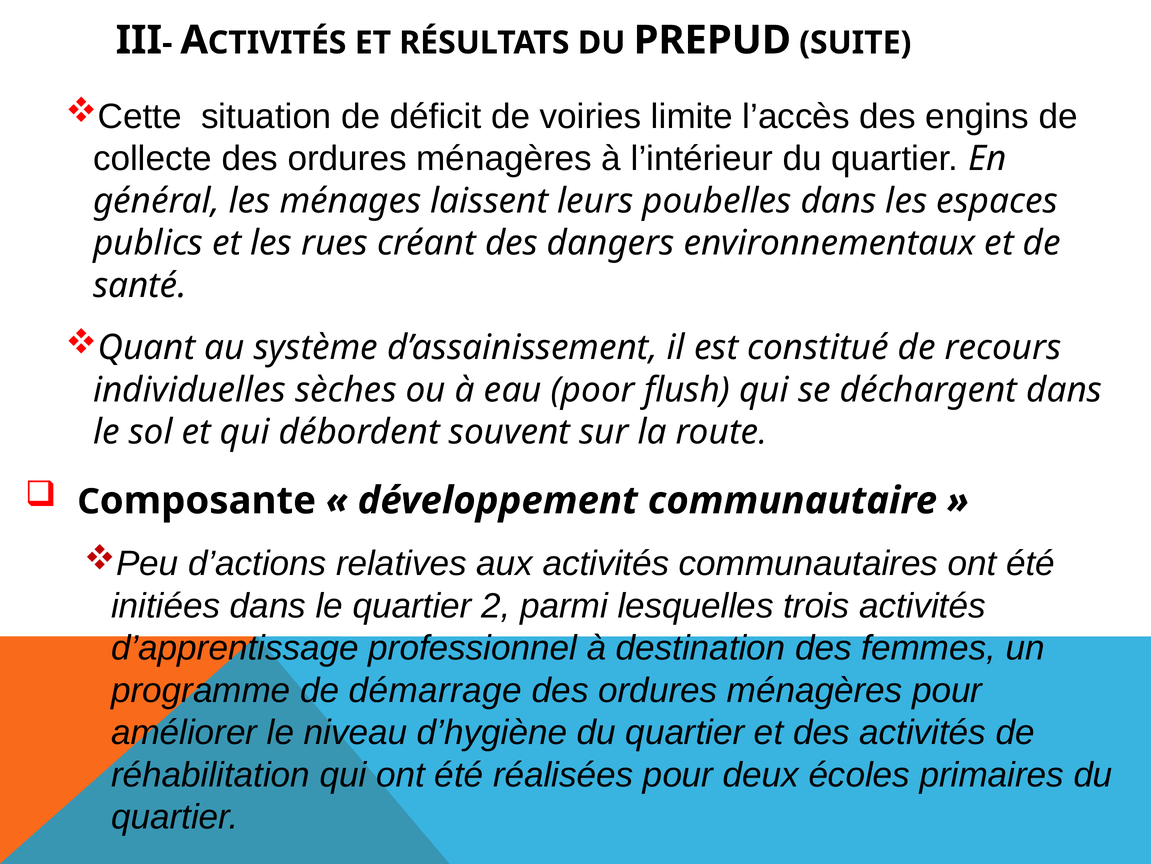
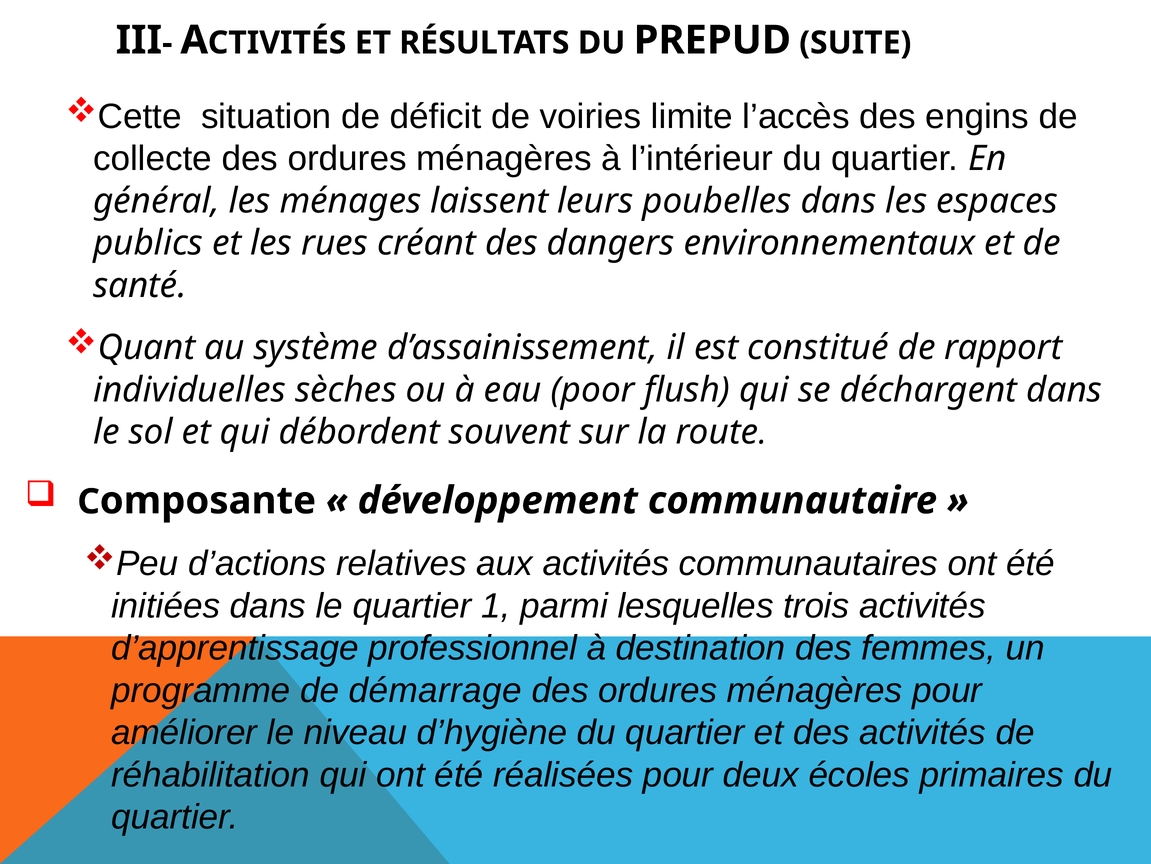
recours: recours -> rapport (1003, 348)
2: 2 -> 1 (496, 605)
